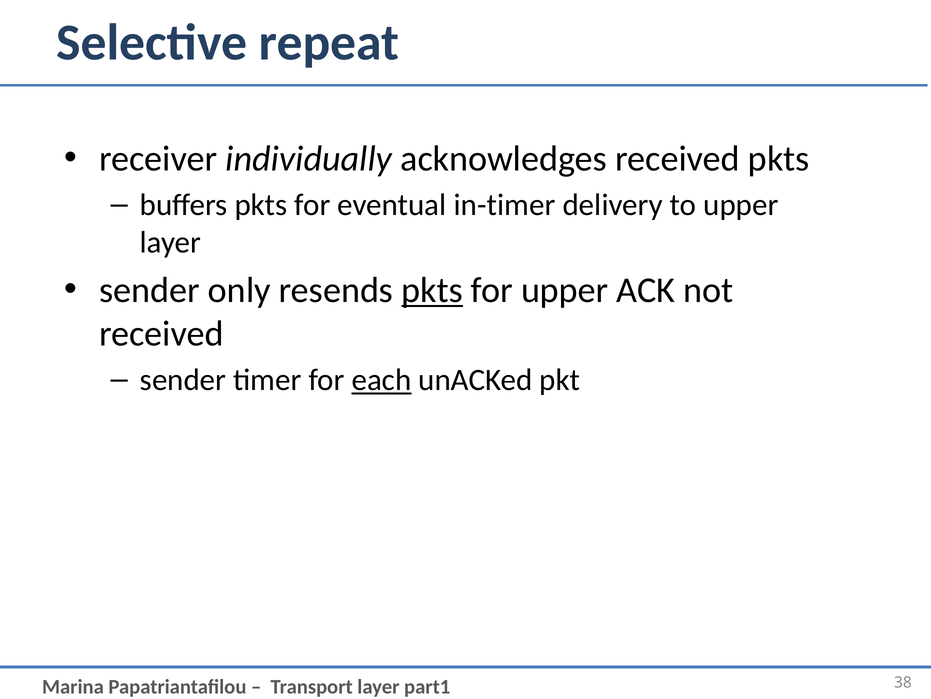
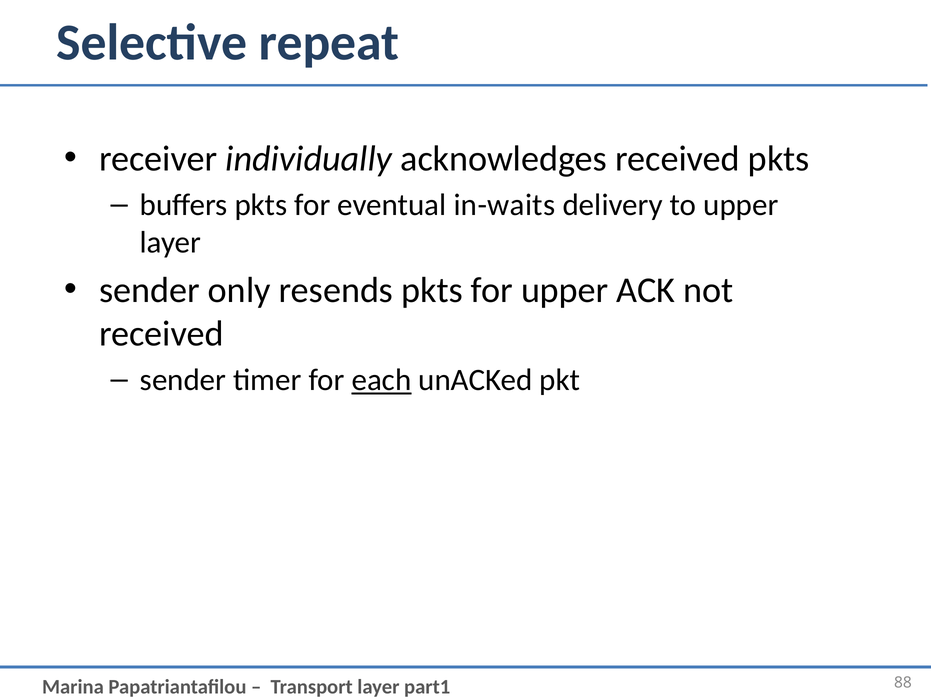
in-timer: in-timer -> in-waits (504, 205)
pkts underline: present -> none (432, 290)
38: 38 -> 88 (903, 682)
